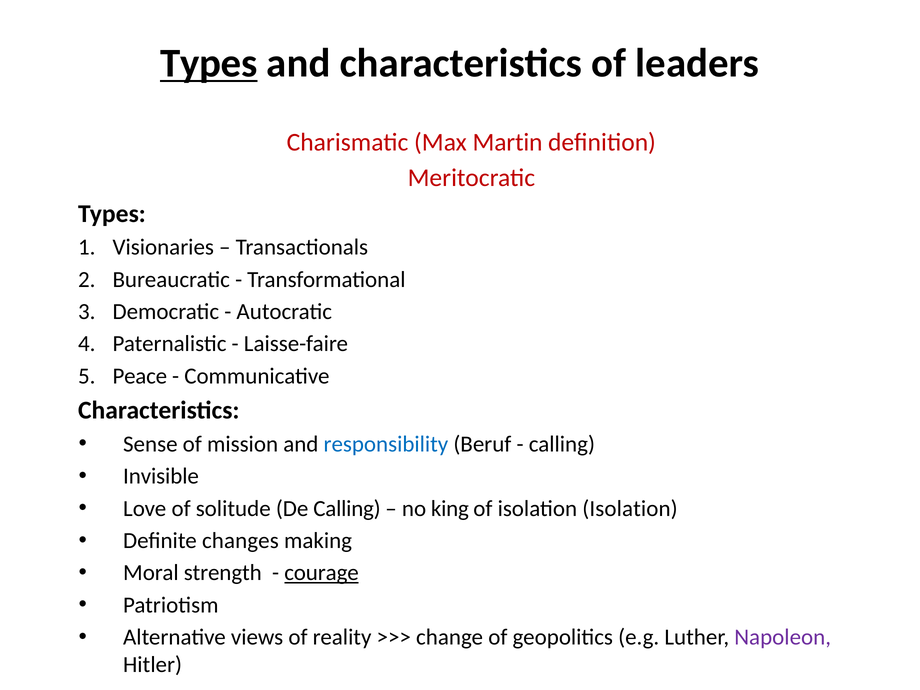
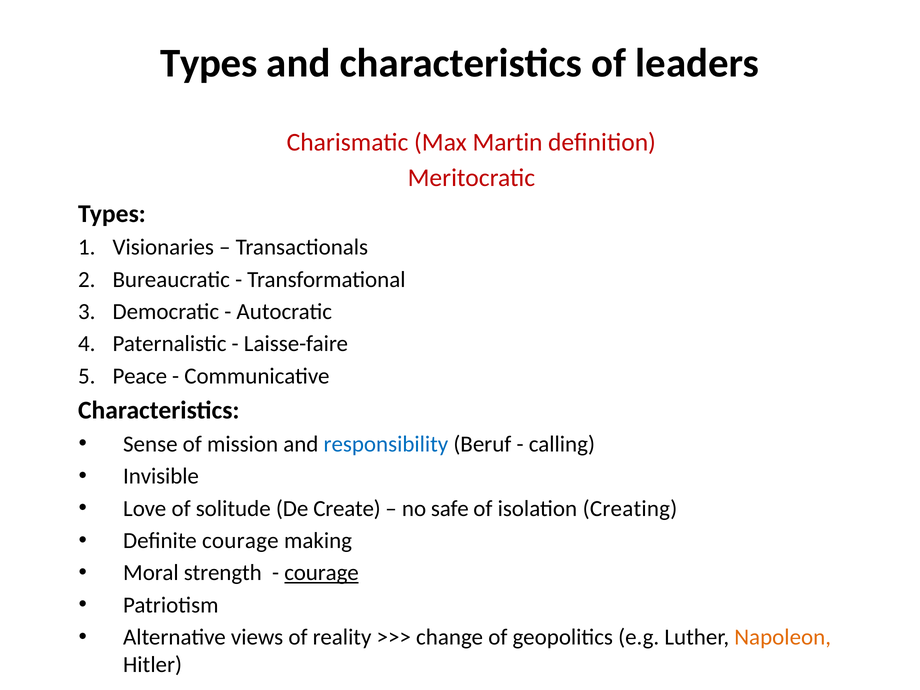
Types underline: present -> none (209, 63)
De Calling: Calling -> Create (347, 508)
king: king -> safe (450, 508)
isolation Isolation: Isolation -> Creating (630, 508)
Definite changes: changes -> courage (240, 541)
Napoleon colour: purple -> orange (783, 637)
